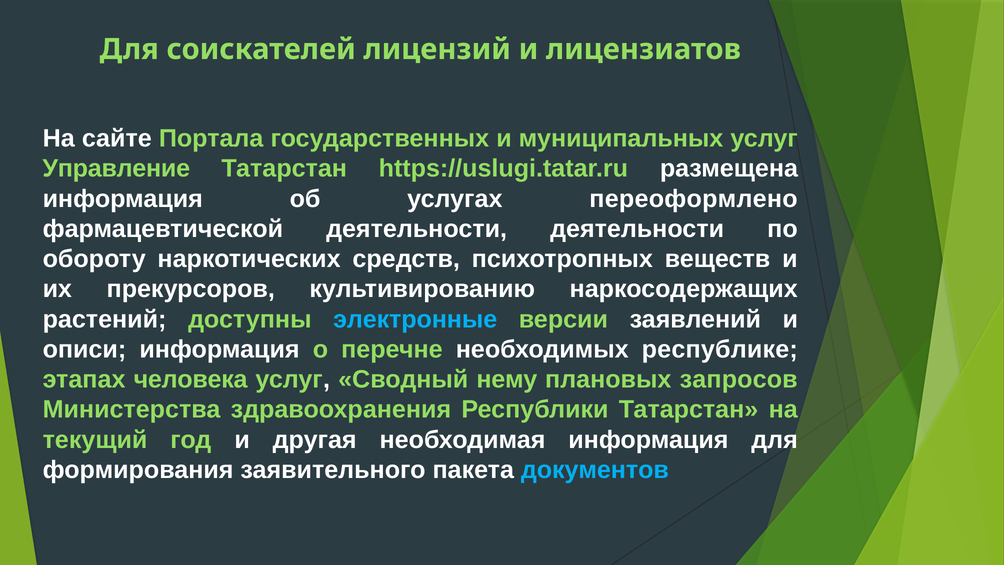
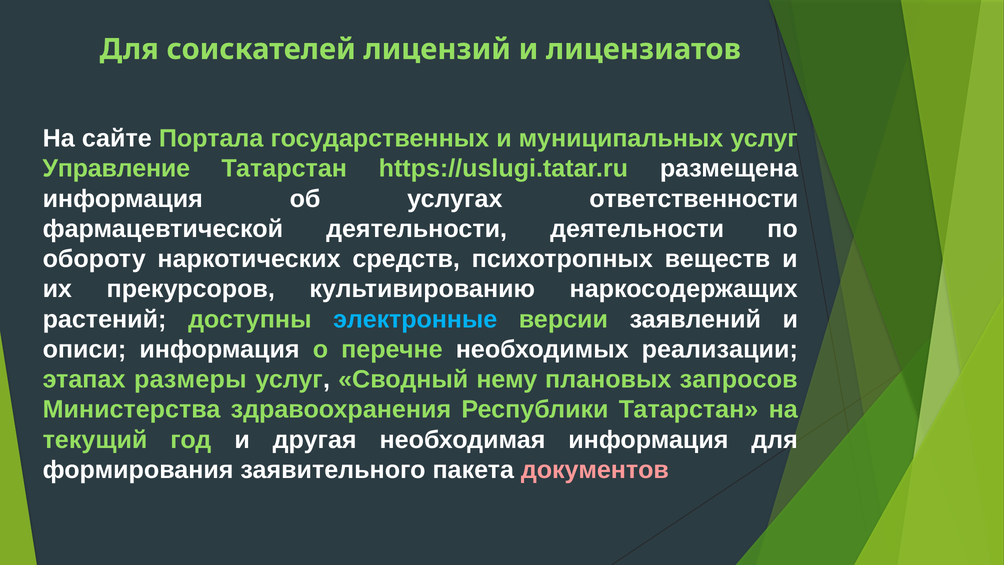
переоформлено: переоформлено -> ответственности (694, 199)
республике: республике -> реализации (720, 349)
человека: человека -> размеры (190, 379)
документов colour: light blue -> pink (595, 470)
